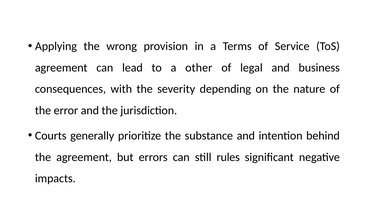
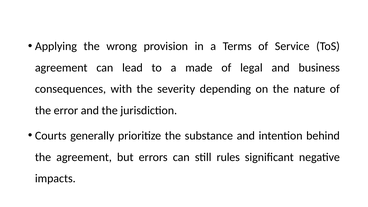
other: other -> made (199, 68)
